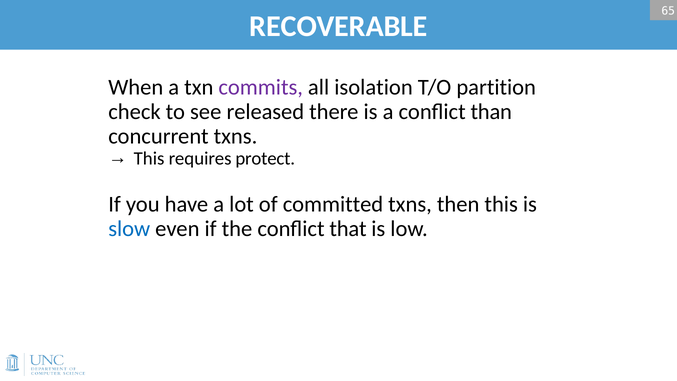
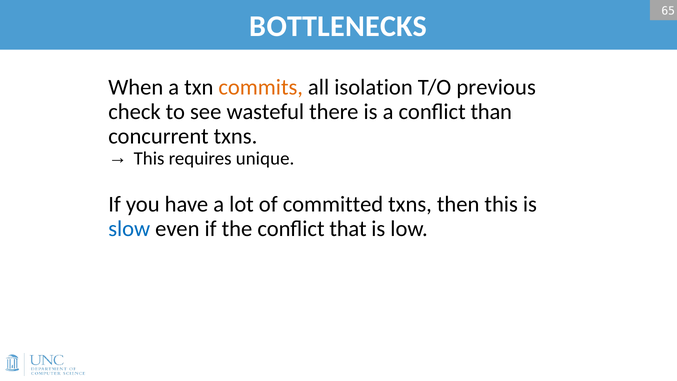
RECOVERABLE: RECOVERABLE -> BOTTLENECKS (338, 26)
commits colour: purple -> orange (261, 87)
partition: partition -> previous (496, 87)
released: released -> wasteful (265, 112)
protect: protect -> unique (265, 158)
